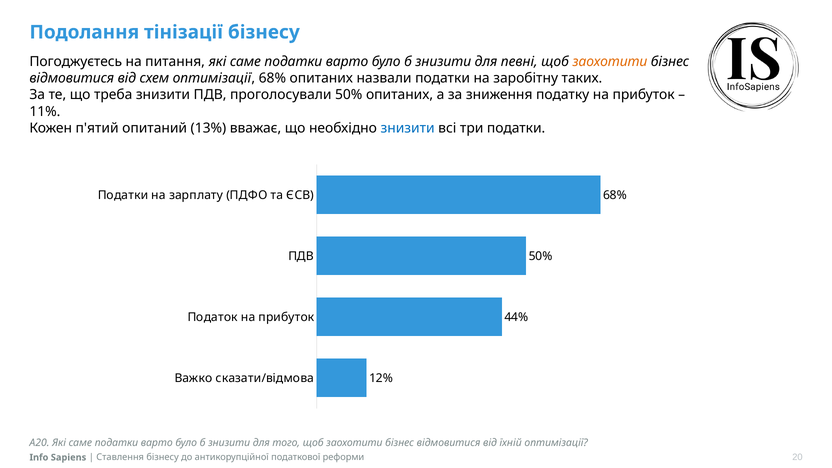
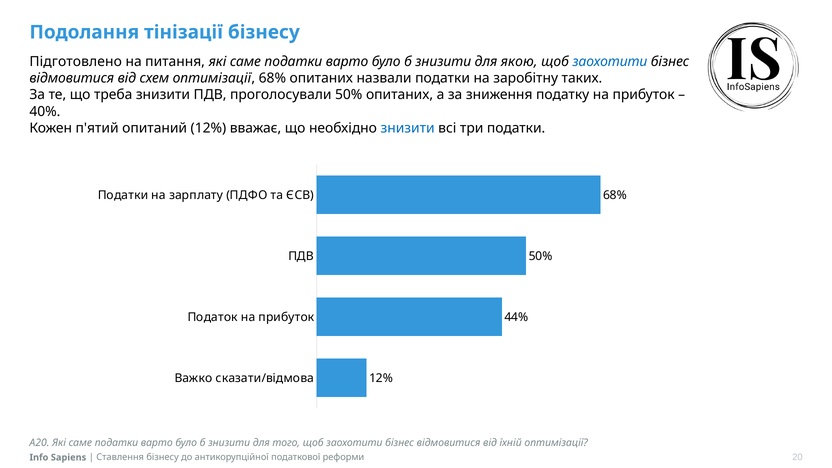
Погоджуєтесь: Погоджуєтесь -> Підготовлено (76, 62)
певні: певні -> якою (519, 62)
заохотити colour: orange -> blue (610, 62)
11%: 11% -> 40% (45, 112)
опитаний 13%: 13% -> 12% (208, 128)
